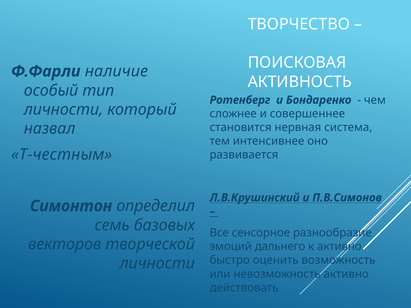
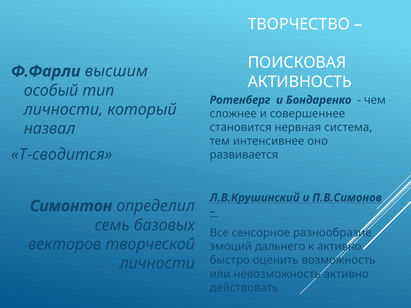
наличие: наличие -> высшим (116, 71)
Т-честным: Т-честным -> Т-сводится (62, 155)
